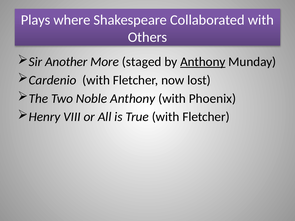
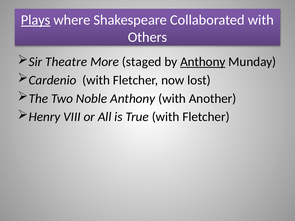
Plays underline: none -> present (36, 20)
Another: Another -> Theatre (66, 62)
Phoenix: Phoenix -> Another (213, 99)
